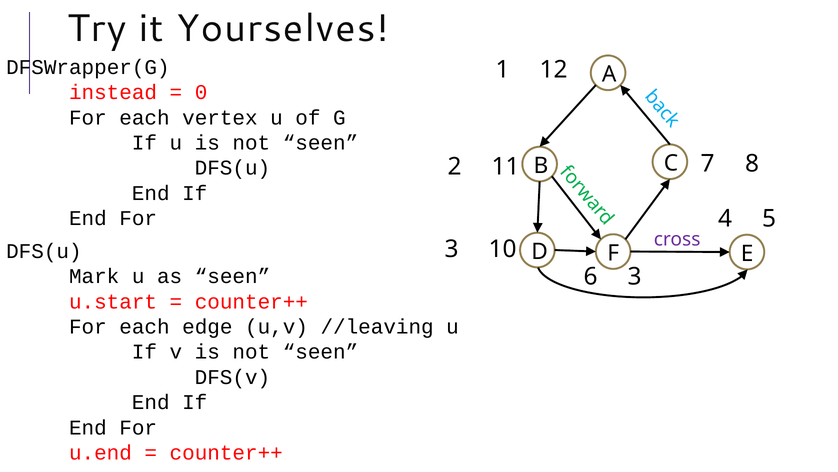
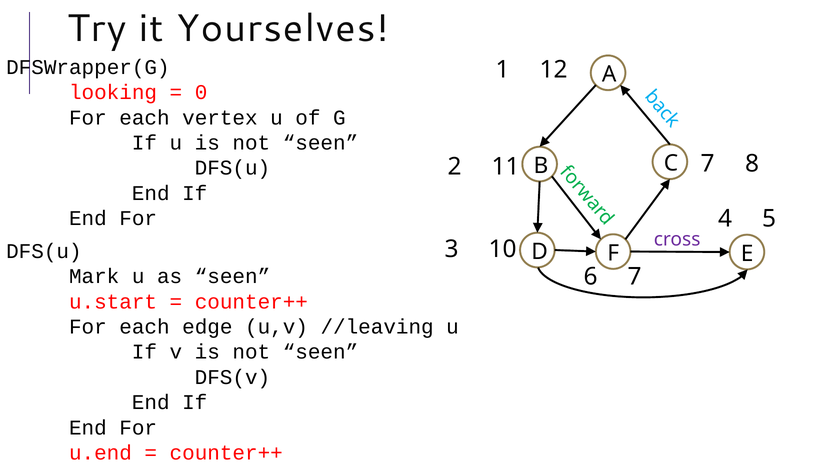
instead: instead -> looking (113, 92)
6 3: 3 -> 7 (635, 276)
